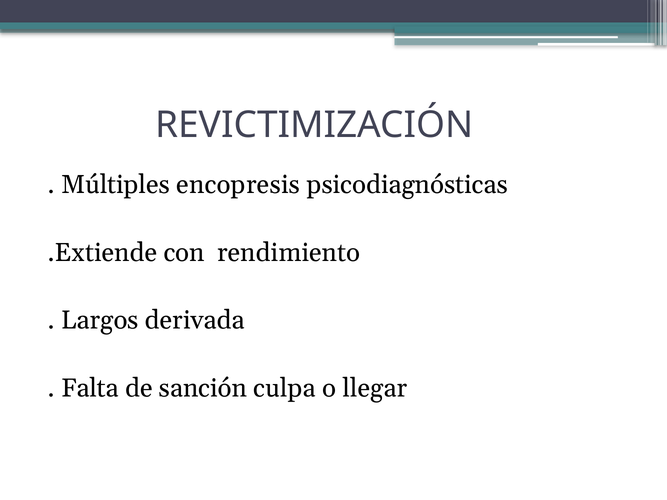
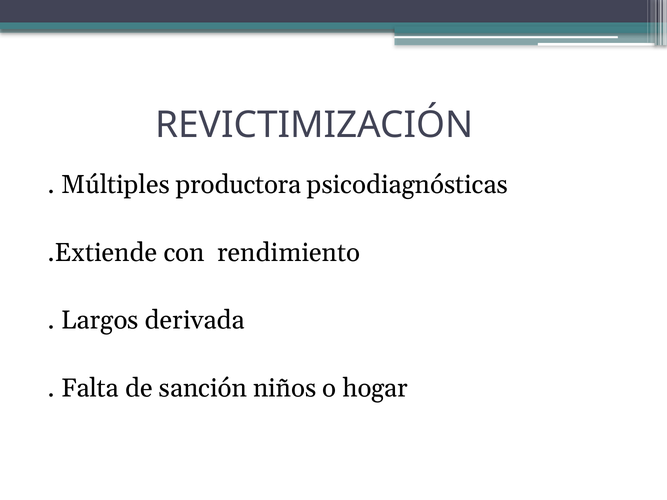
encopresis: encopresis -> productora (238, 185)
culpa: culpa -> niños (285, 388)
llegar: llegar -> hogar (375, 388)
